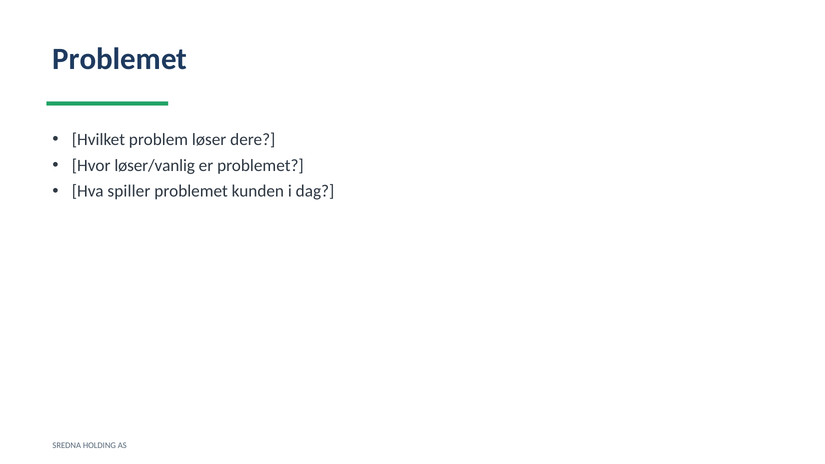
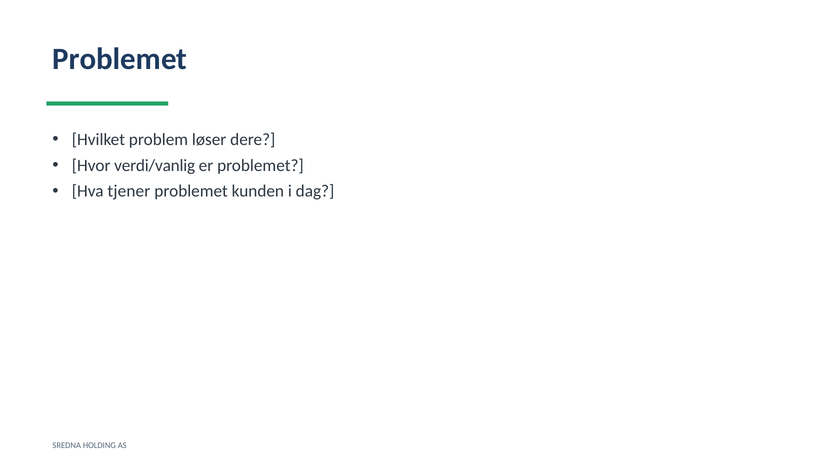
løser/vanlig: løser/vanlig -> verdi/vanlig (155, 166)
spiller: spiller -> tjener (129, 191)
